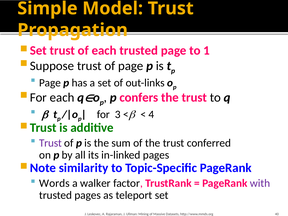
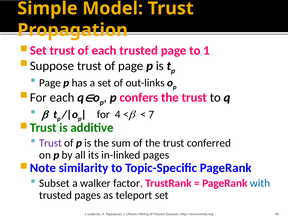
3: 3 -> 4 (118, 114)
4: 4 -> 7 (151, 114)
Words: Words -> Subset (54, 183)
with colour: purple -> blue (260, 183)
